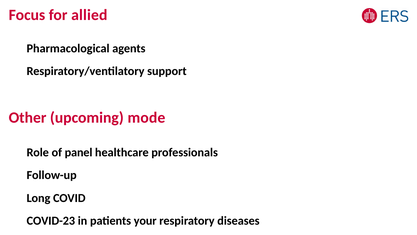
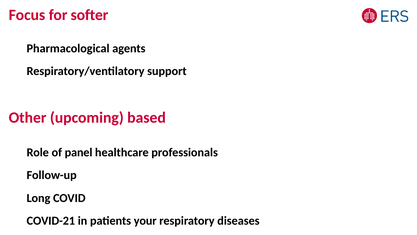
allied: allied -> softer (89, 15)
mode: mode -> based (147, 117)
COVID-23: COVID-23 -> COVID-21 (51, 220)
